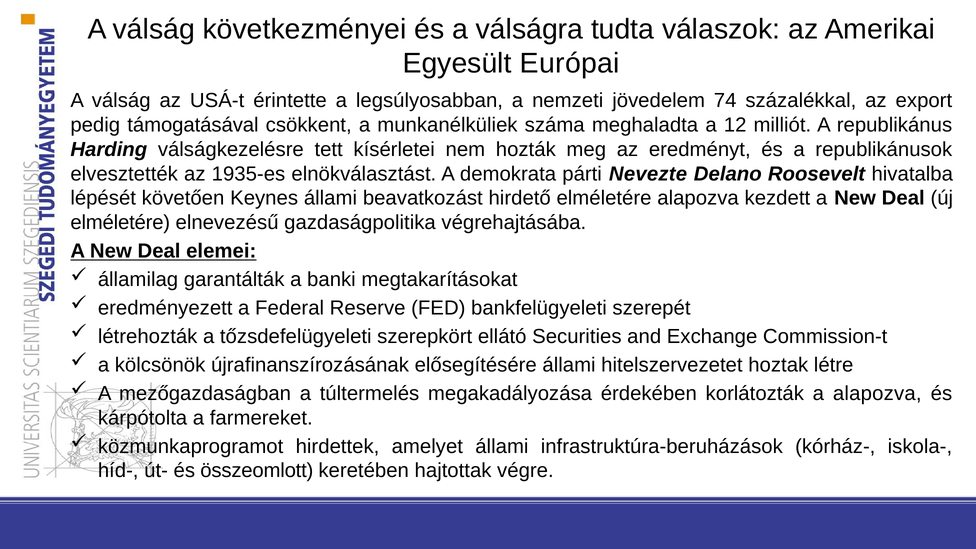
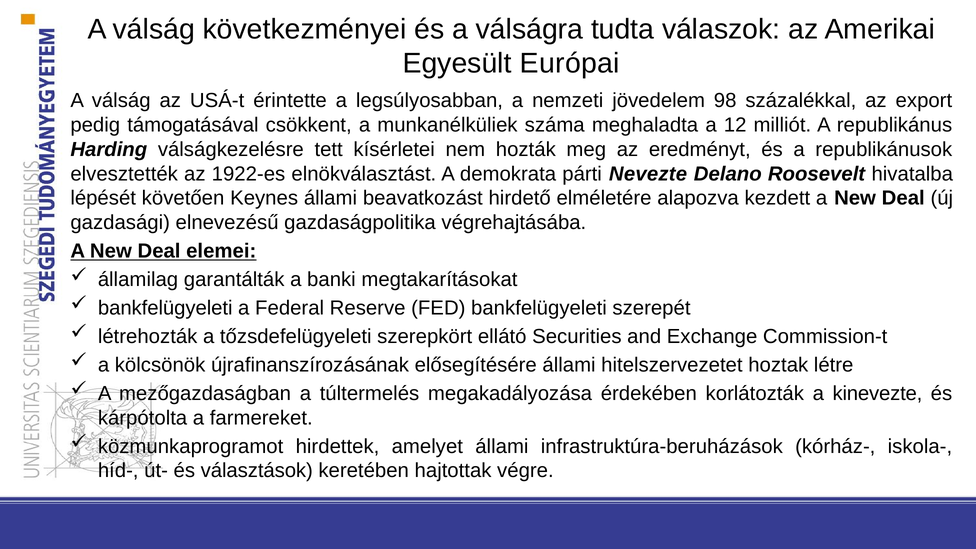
74: 74 -> 98 (725, 101)
1935-es: 1935-es -> 1922-es (248, 174)
elméletére: elméletére -> gazdasági (120, 223)
eredményezett: eredményezett -> bankfelügyeleti (165, 308)
a alapozva: alapozva -> kinevezte (877, 393)
összeomlott: összeomlott -> választások (257, 471)
